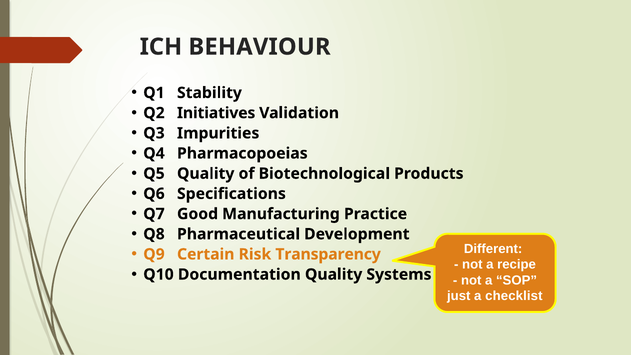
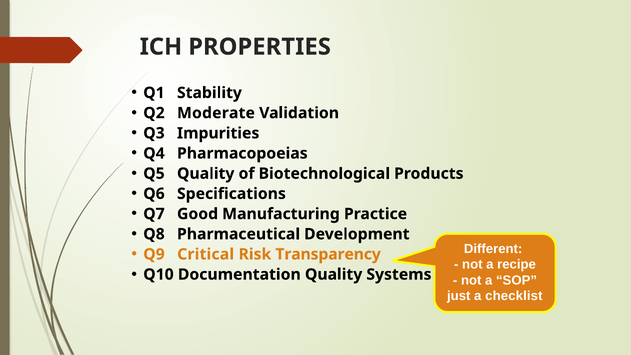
BEHAVIOUR: BEHAVIOUR -> PROPERTIES (260, 47)
Initiatives: Initiatives -> Moderate (216, 113)
Certain: Certain -> Critical (206, 254)
